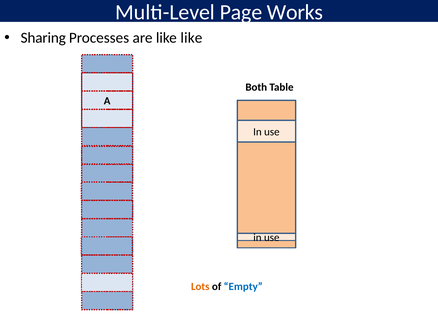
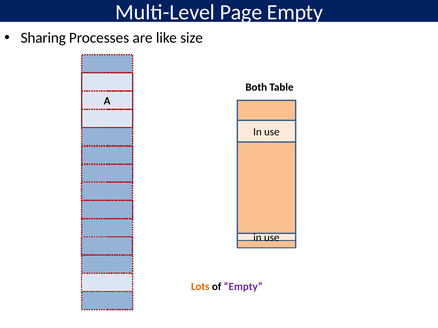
Page Works: Works -> Empty (295, 12)
like like: like -> size (192, 38)
Empty colour: blue -> purple (243, 287)
